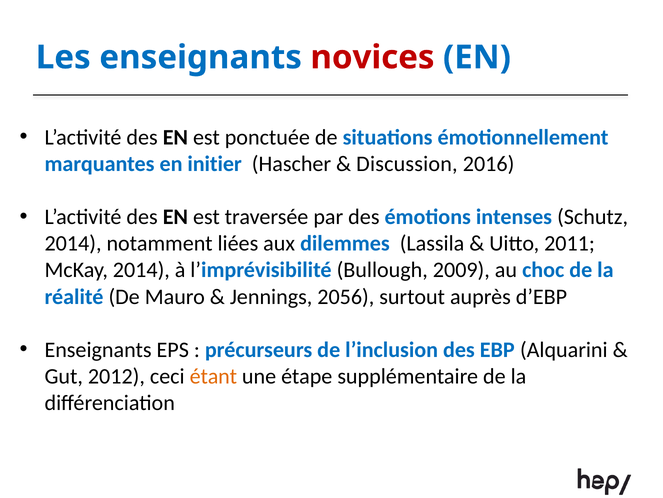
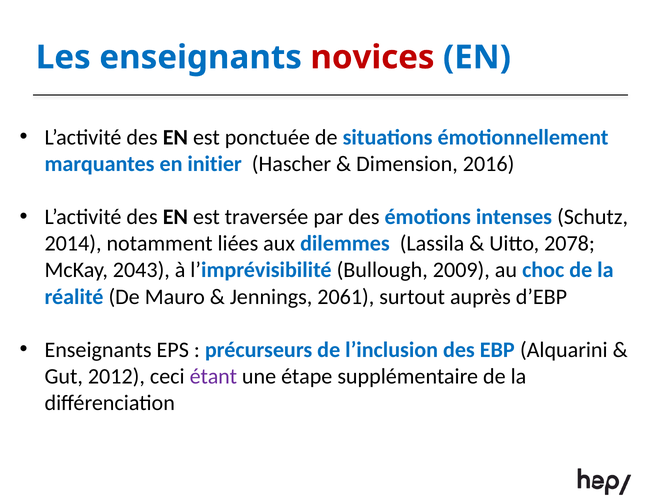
Discussion: Discussion -> Dimension (407, 164)
2011: 2011 -> 2078 (569, 243)
McKay 2014: 2014 -> 2043 (141, 270)
2056: 2056 -> 2061 (346, 296)
étant colour: orange -> purple (213, 376)
